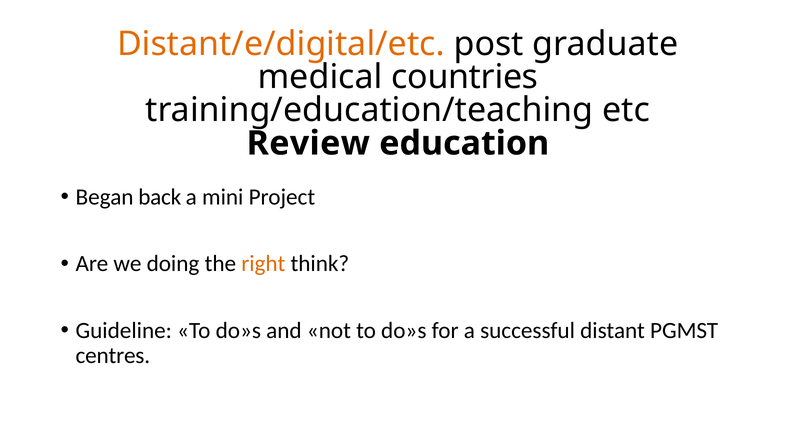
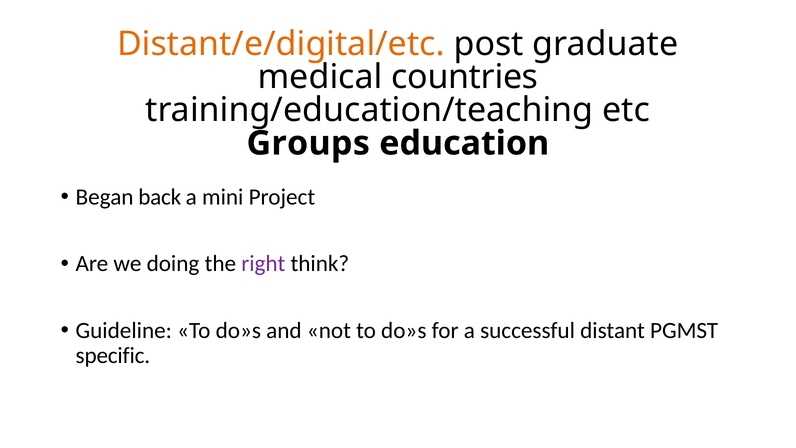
Review: Review -> Groups (308, 143)
right colour: orange -> purple (263, 264)
centres: centres -> specific (113, 355)
